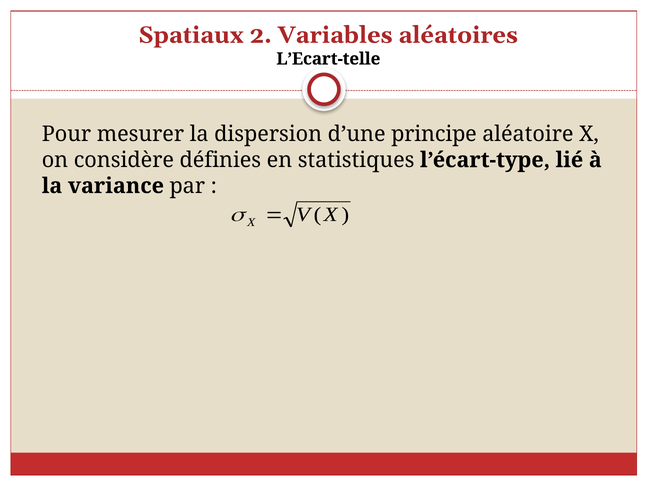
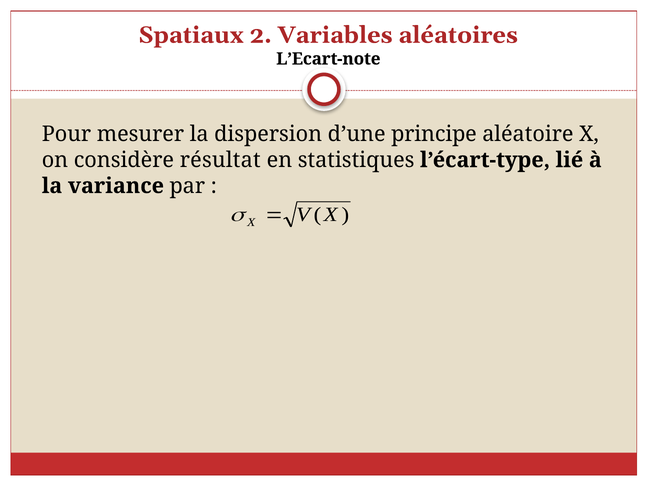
L’Ecart-telle: L’Ecart-telle -> L’Ecart-note (328, 59)
définies: définies -> résultat (220, 160)
